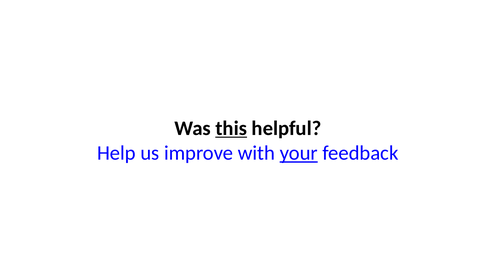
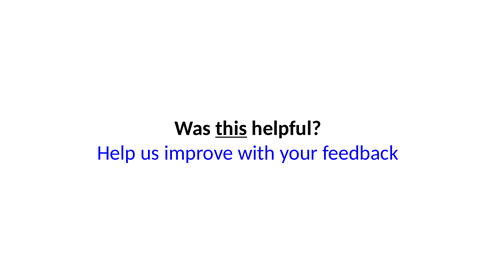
your underline: present -> none (299, 153)
